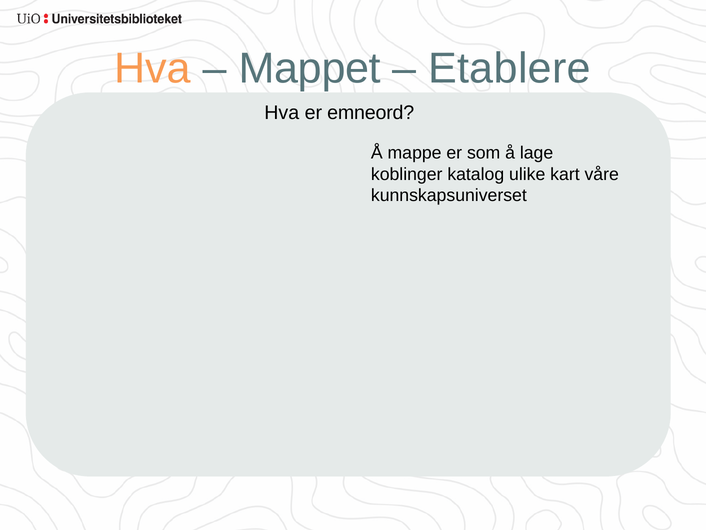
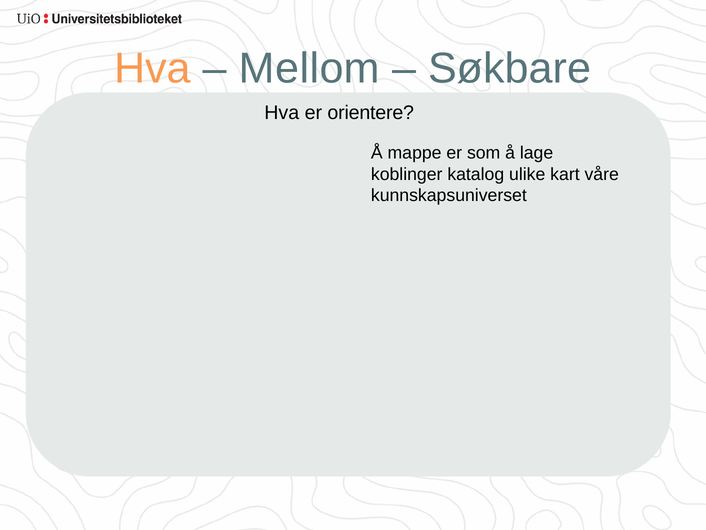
Mappet: Mappet -> Mellom (309, 68)
Etablere: Etablere -> Søkbare (510, 68)
emneord: emneord -> orientere (371, 113)
